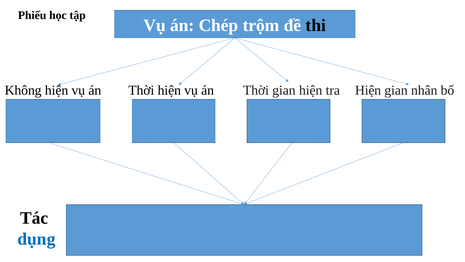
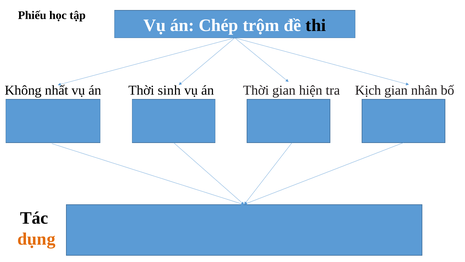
Không hiện: hiện -> nhất (57, 90)
Thời hiện: hiện -> sinh (169, 90)
tra Hiện: Hiện -> Kịch (368, 90)
dụng colour: blue -> orange (37, 239)
